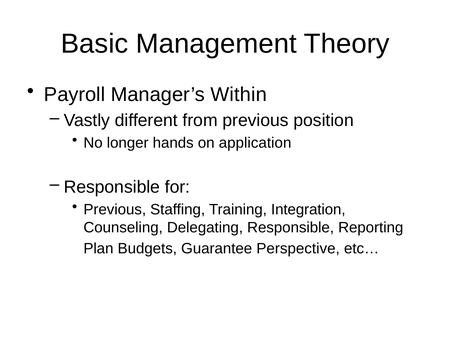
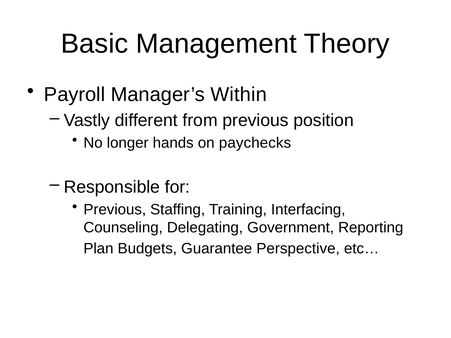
application: application -> paychecks (255, 143)
Integration: Integration -> Interfacing (308, 210)
Delegating Responsible: Responsible -> Government (291, 228)
